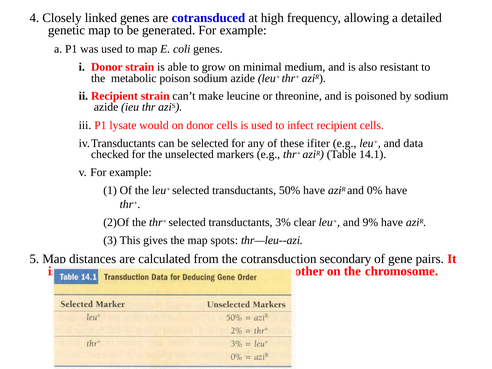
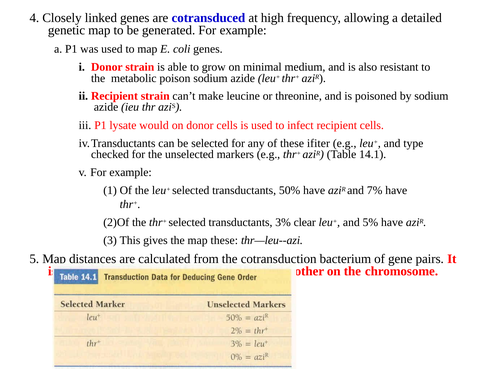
data: data -> type (413, 143)
0%: 0% -> 7% (375, 190)
9%: 9% -> 5% (370, 222)
map spots: spots -> these (224, 240)
secondary: secondary -> bacterium (345, 259)
